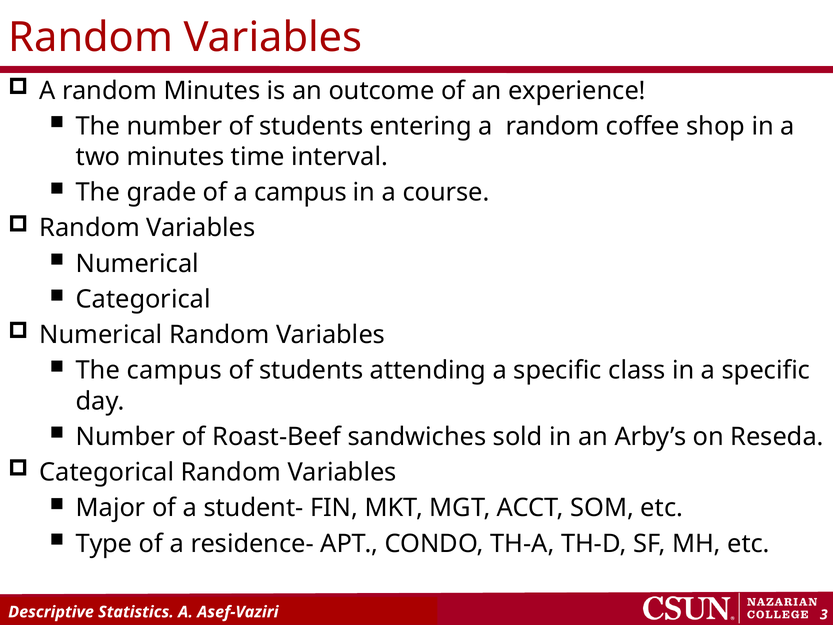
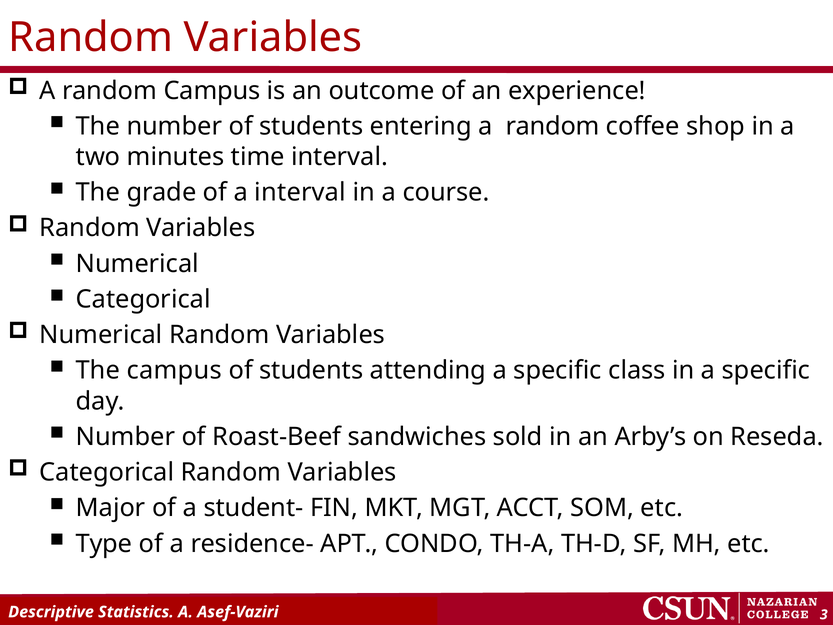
random Minutes: Minutes -> Campus (212, 91)
a campus: campus -> interval (300, 192)
